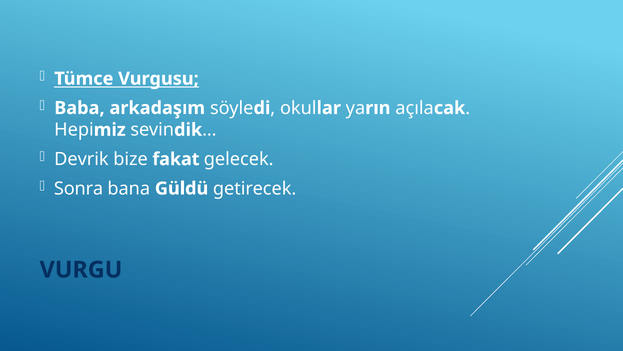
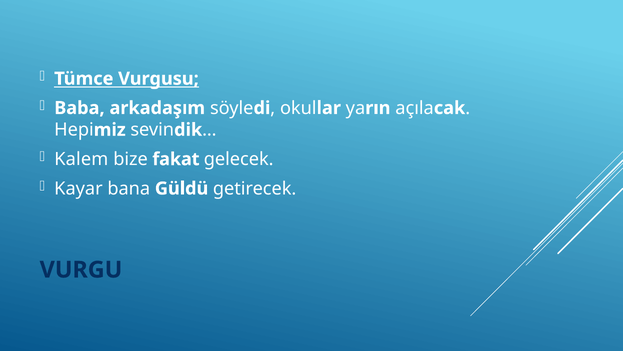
Devrik: Devrik -> Kalem (81, 159)
Sonra: Sonra -> Kayar (78, 188)
